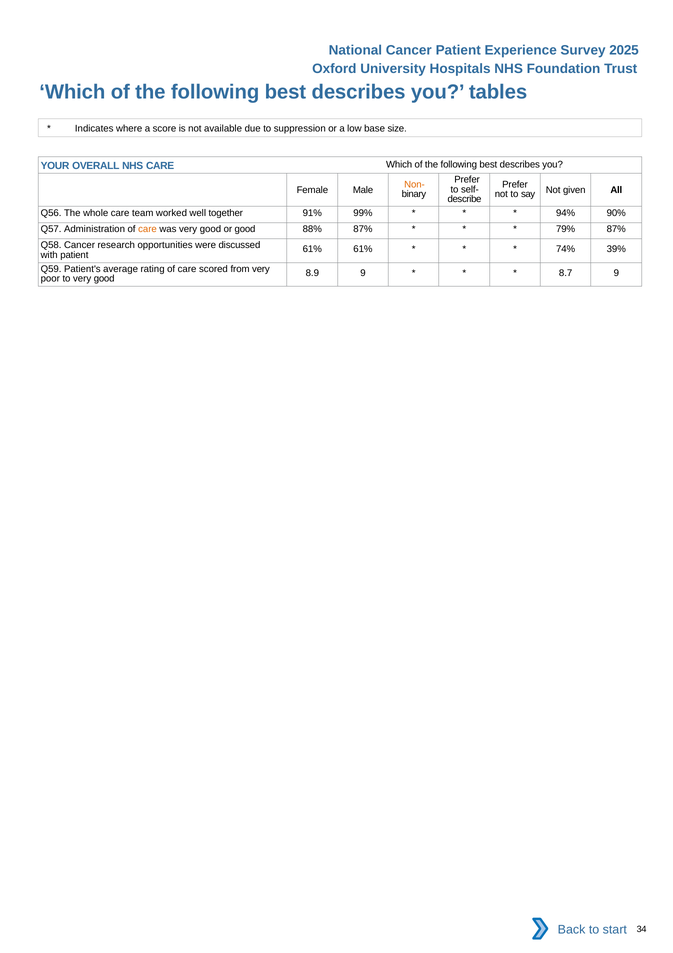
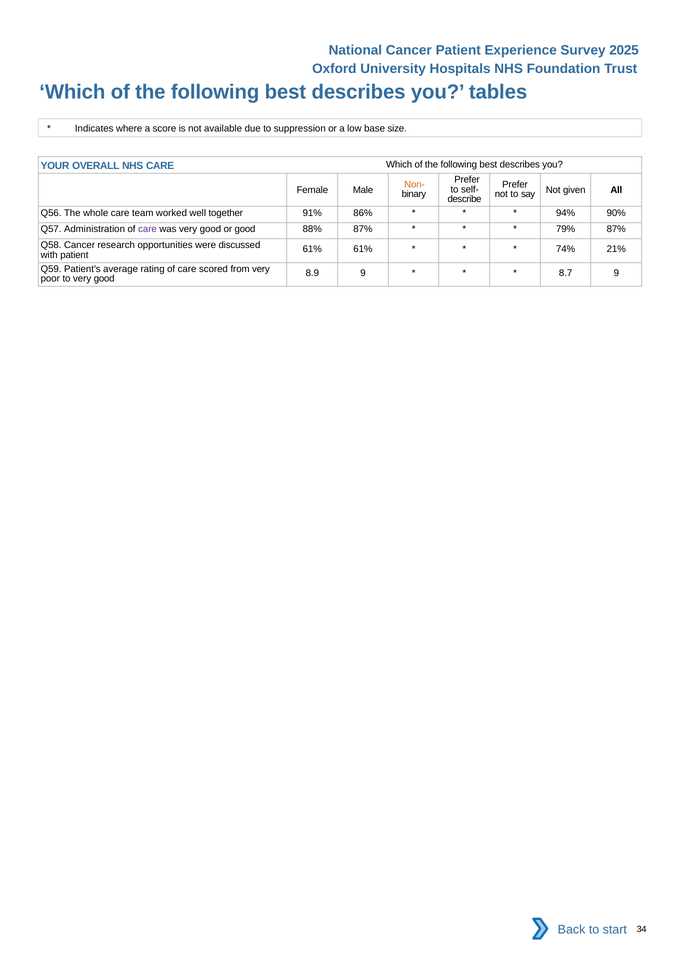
99%: 99% -> 86% (363, 213)
care colour: orange -> purple (147, 229)
39%: 39% -> 21% (616, 249)
